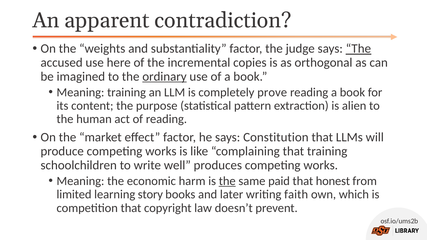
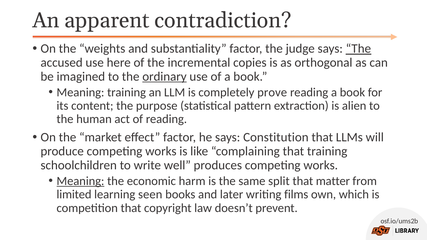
Meaning underline: none -> present (80, 181)
the underline: present -> none (227, 181)
paid: paid -> split (279, 181)
honest: honest -> matter (333, 181)
story: story -> seen (150, 195)
faith: faith -> films (296, 195)
